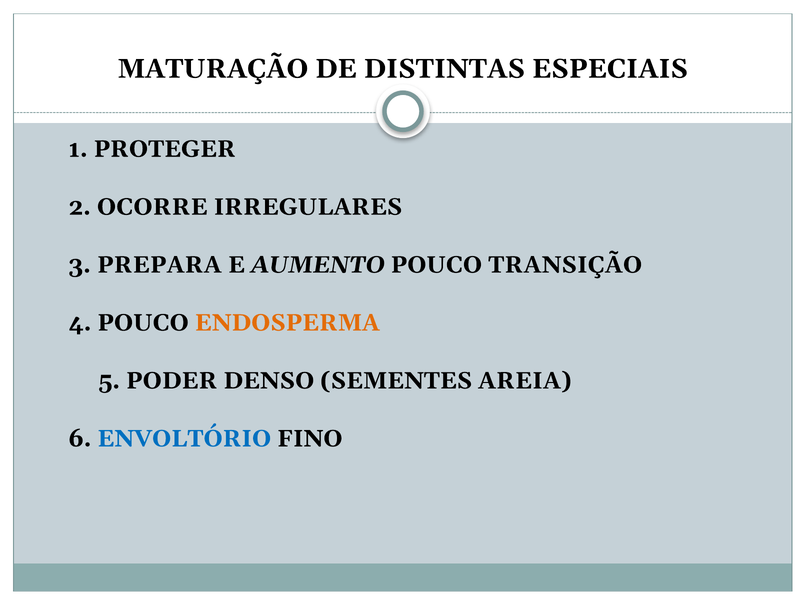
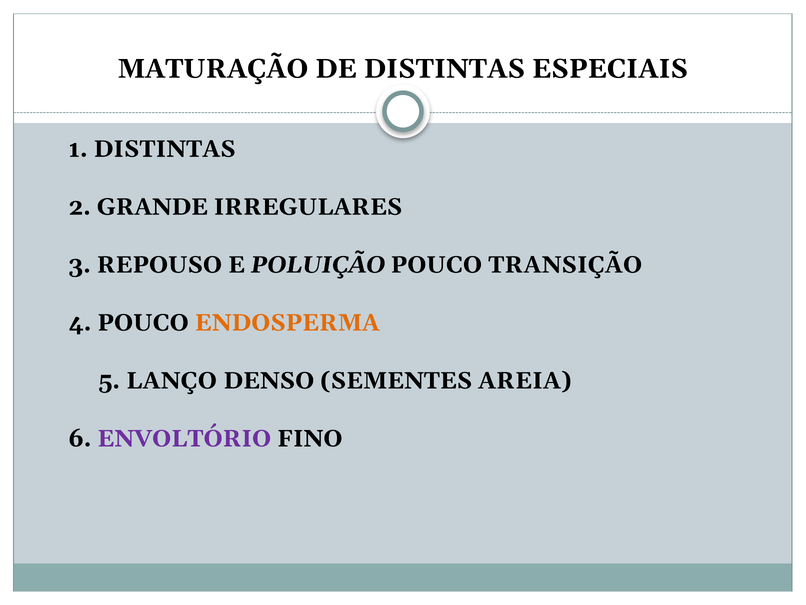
1 PROTEGER: PROTEGER -> DISTINTAS (165, 149)
OCORRE: OCORRE -> GRANDE (152, 207)
PREPARA: PREPARA -> REPOUSO (159, 265)
AUMENTO: AUMENTO -> POLUIÇÃO (318, 265)
PODER: PODER -> LANÇO (172, 380)
ENVOLTÓRIO colour: blue -> purple (184, 438)
